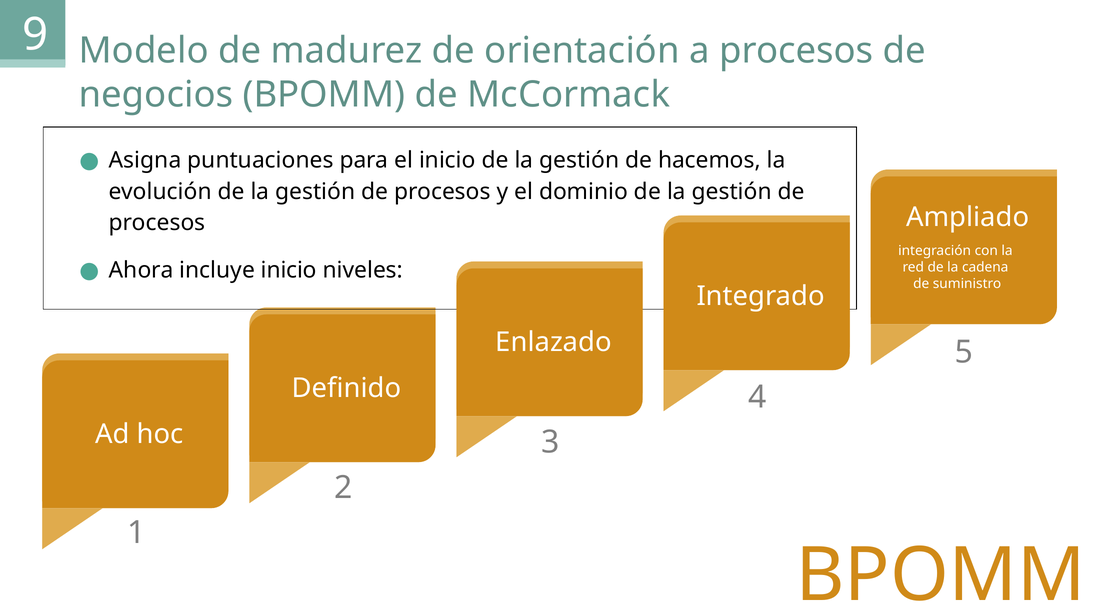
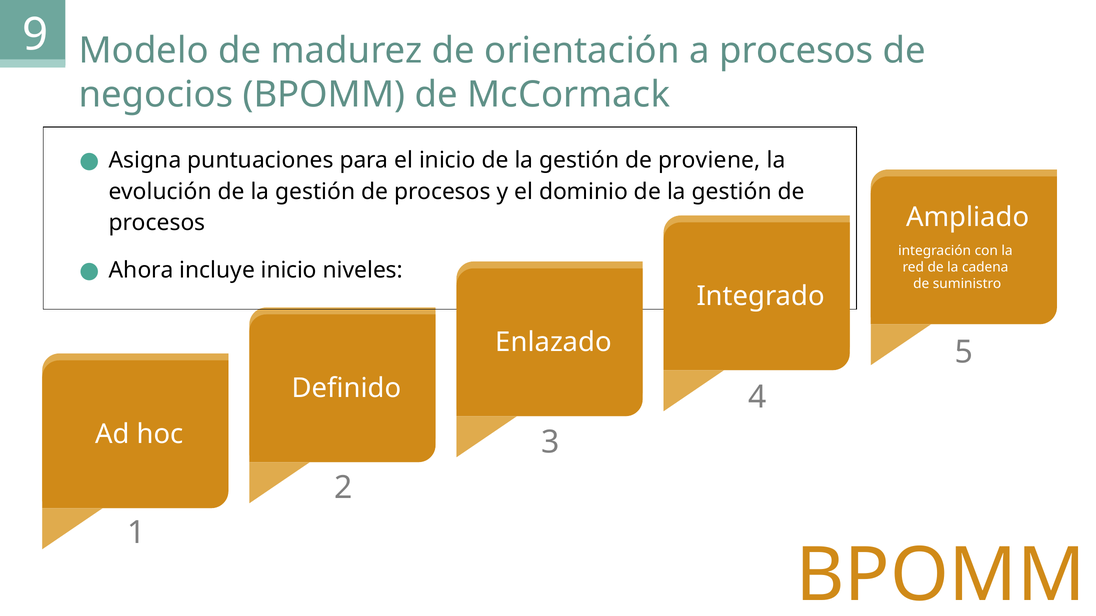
hacemos: hacemos -> proviene (709, 161)
